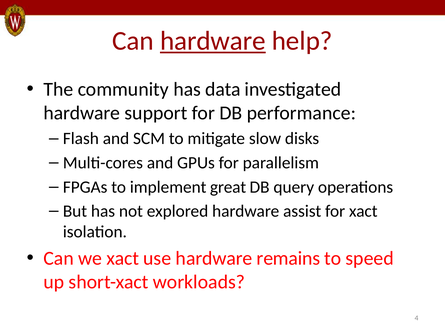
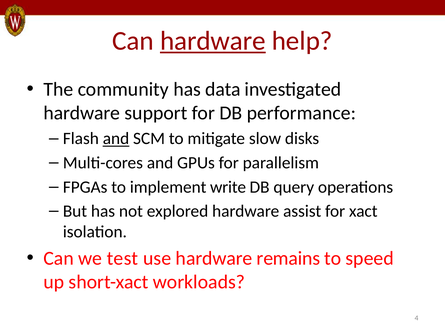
and underline: none -> present (116, 139)
great: great -> write (228, 187)
we xact: xact -> test (123, 259)
